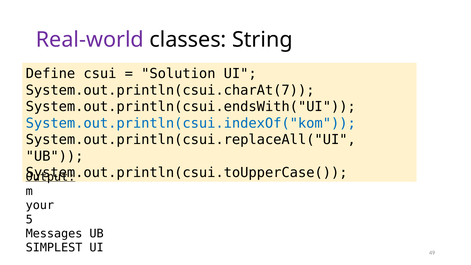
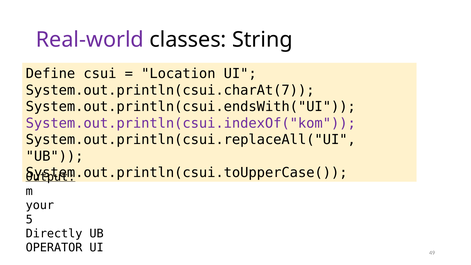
Solution: Solution -> Location (178, 74)
System.out.println(csui.indexOf("kom colour: blue -> purple (191, 123)
Messages: Messages -> Directly (54, 234)
SIMPLEST: SIMPLEST -> OPERATOR (54, 248)
